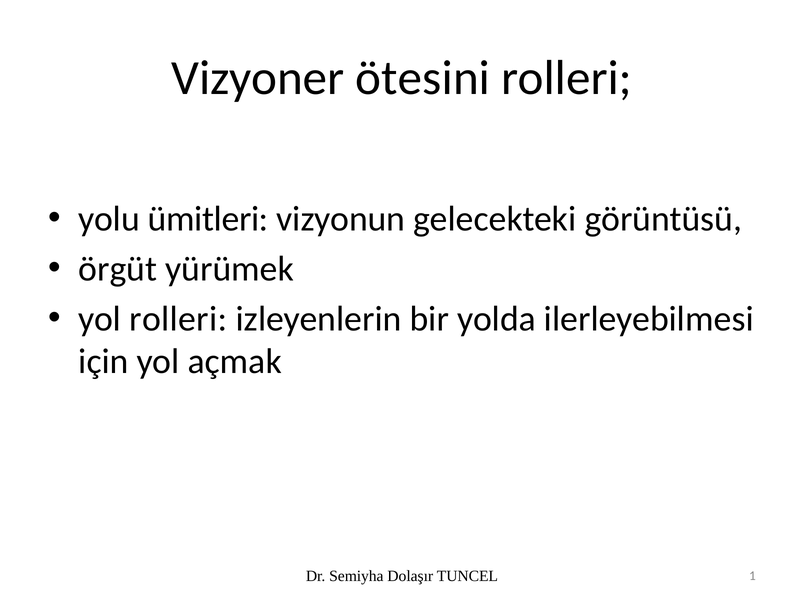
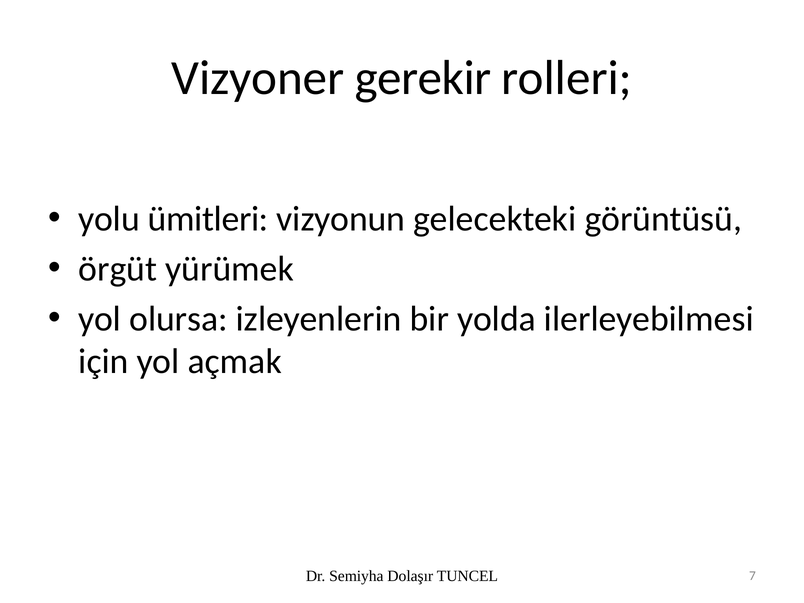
ötesini: ötesini -> gerekir (423, 78)
yol rolleri: rolleri -> olursa (178, 319)
1: 1 -> 7 (752, 576)
